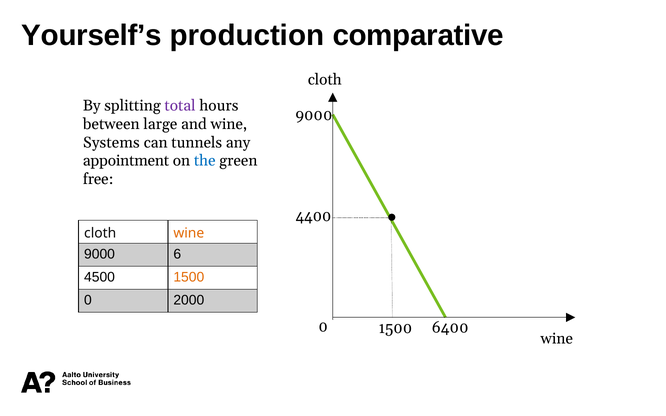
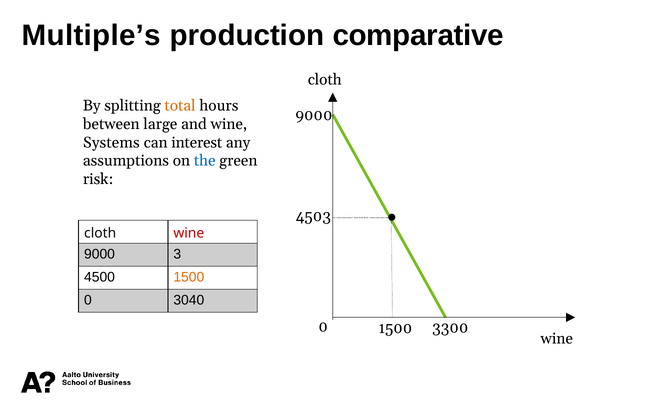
Yourself’s: Yourself’s -> Multiple’s (91, 36)
total colour: purple -> orange (180, 106)
tunnels: tunnels -> interest (197, 143)
appointment: appointment -> assumptions (126, 161)
free: free -> risk (98, 179)
4400: 4400 -> 4503 (313, 216)
wine colour: orange -> red (189, 233)
6: 6 -> 3 (177, 254)
2000: 2000 -> 3040 (189, 300)
6400: 6400 -> 3300 (450, 328)
